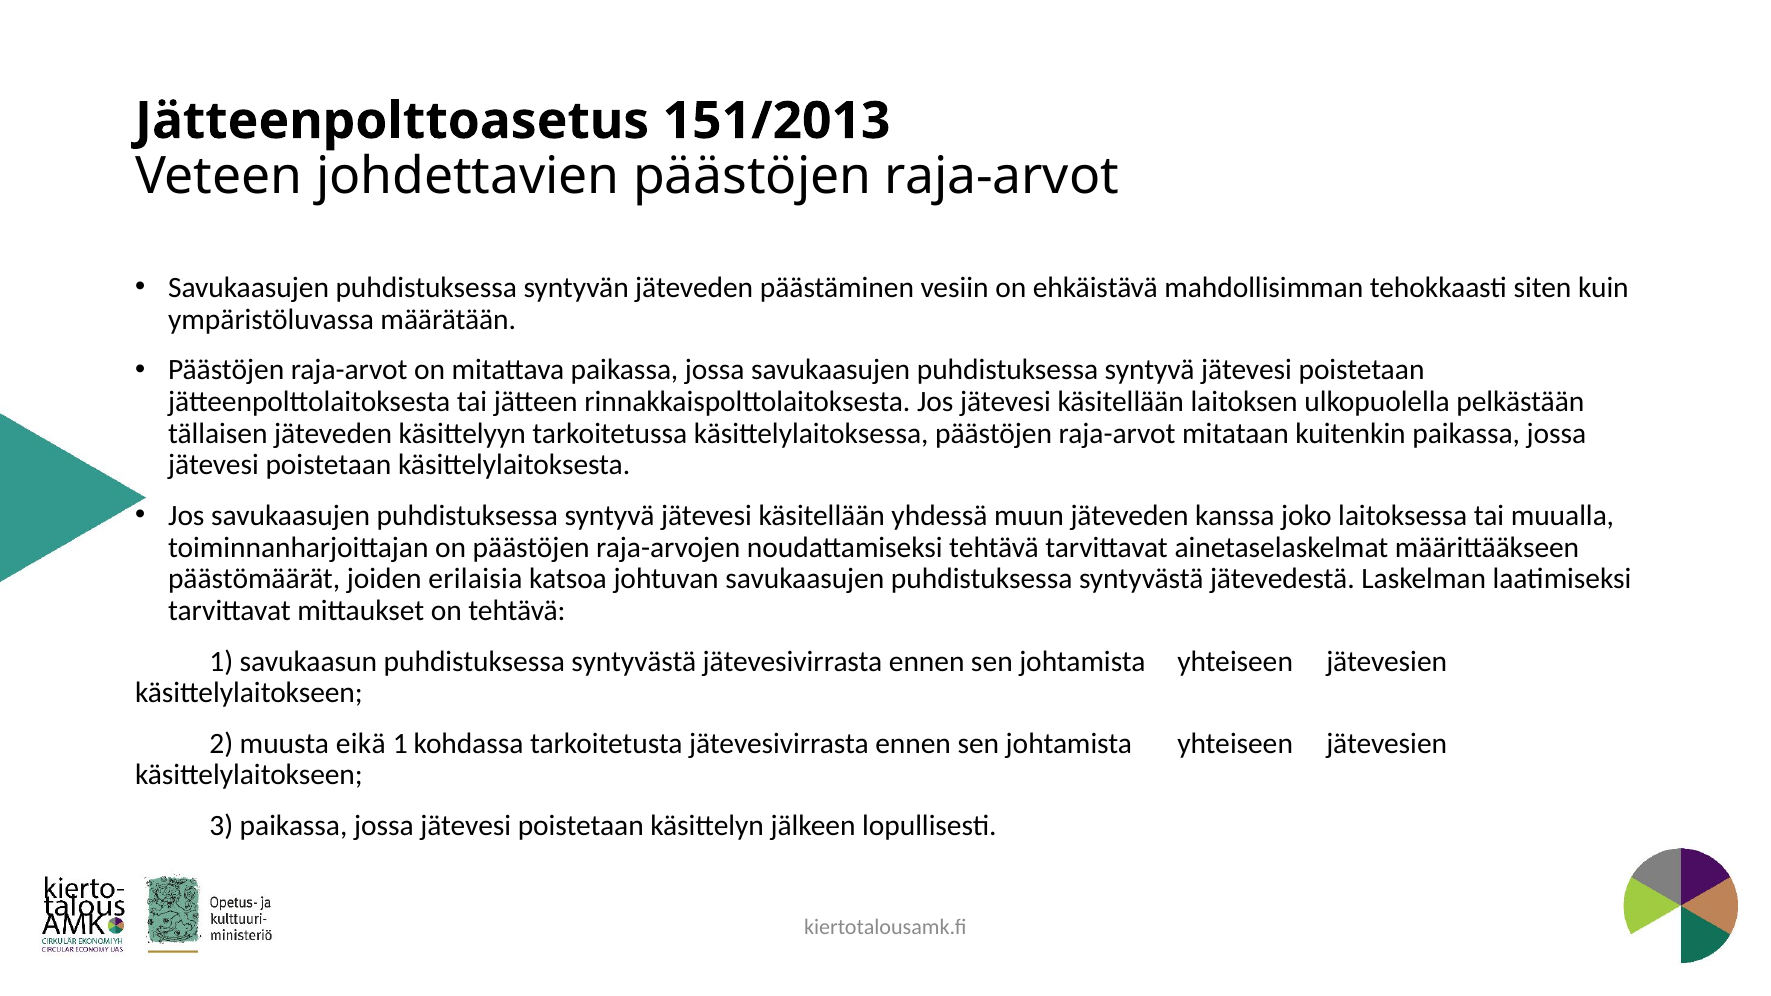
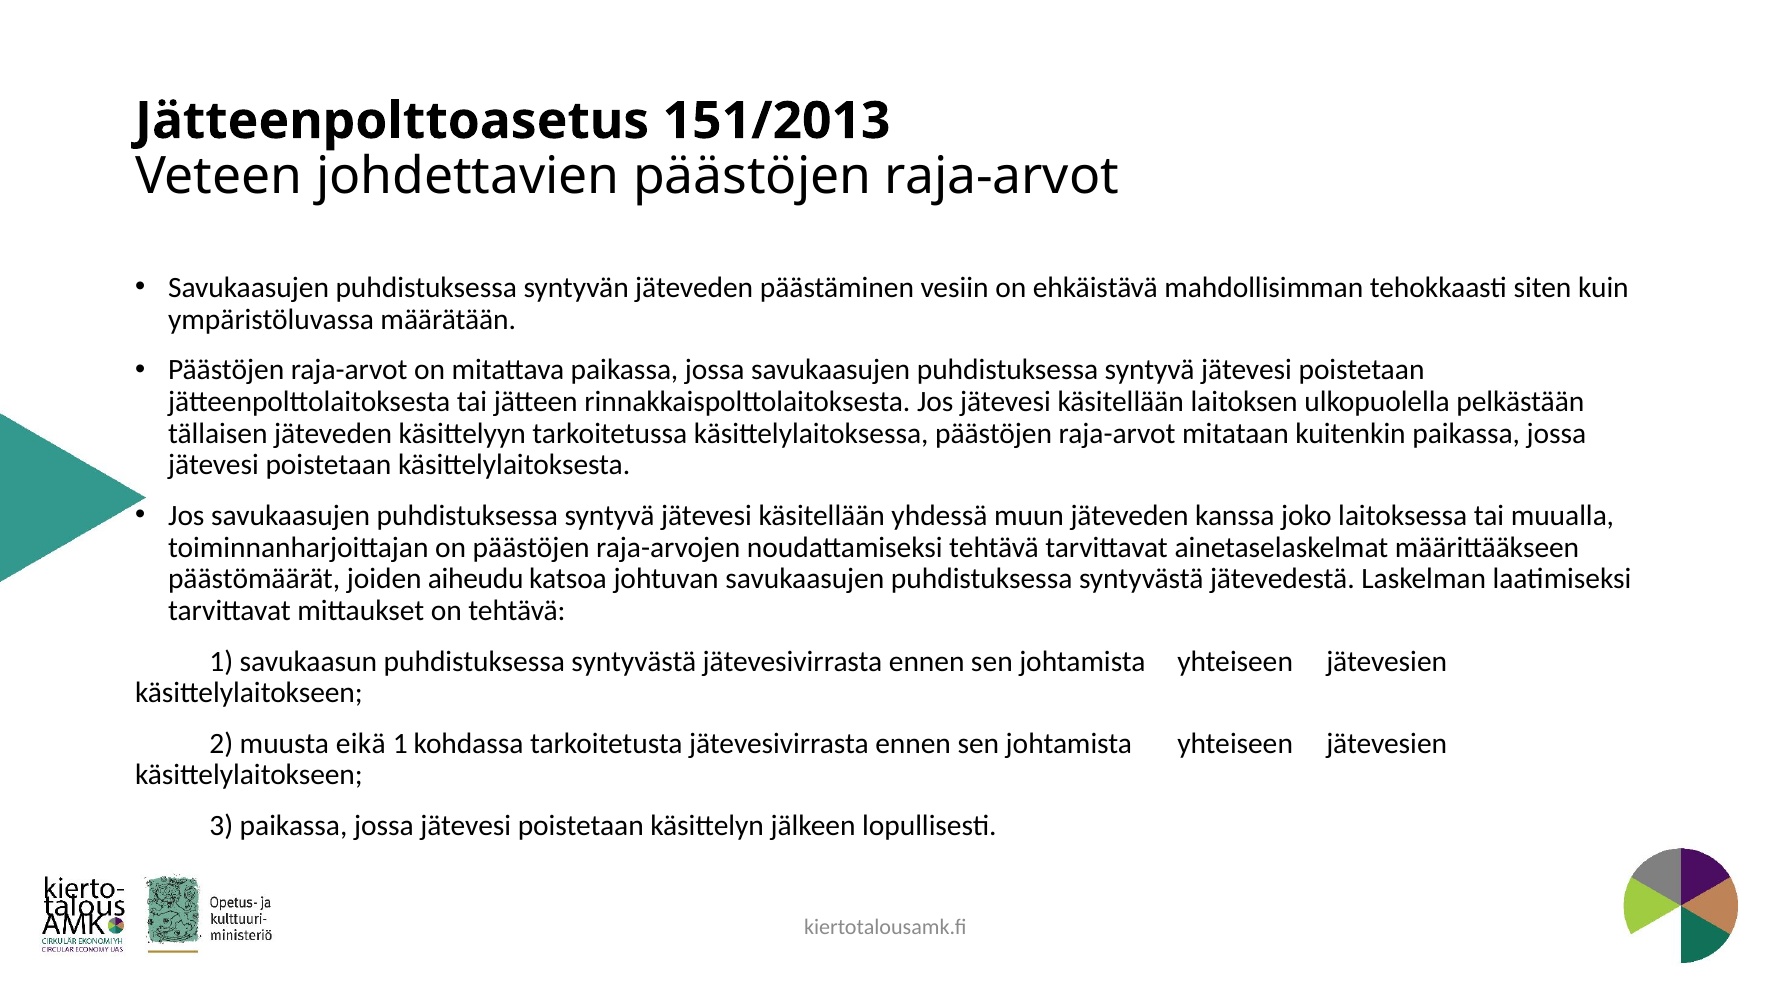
erilaisia: erilaisia -> aiheudu (476, 579)
